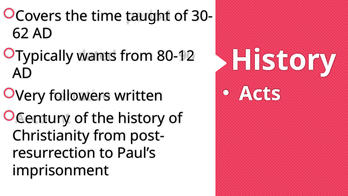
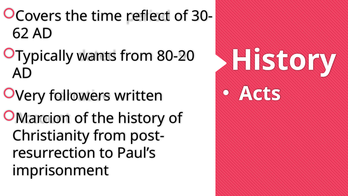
taught: taught -> reflect (148, 16)
80-12: 80-12 -> 80-20 (176, 56)
Century: Century -> Marcion (43, 118)
